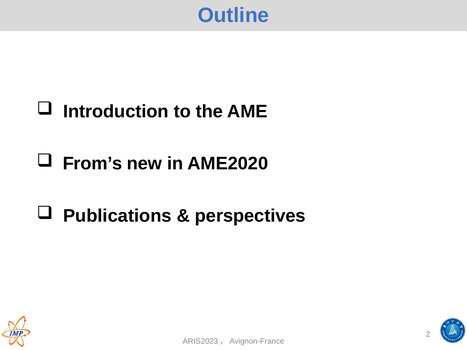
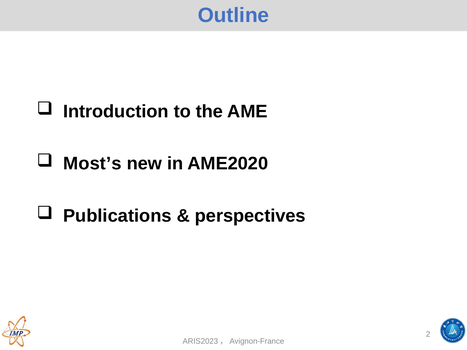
From’s: From’s -> Most’s (92, 164)
